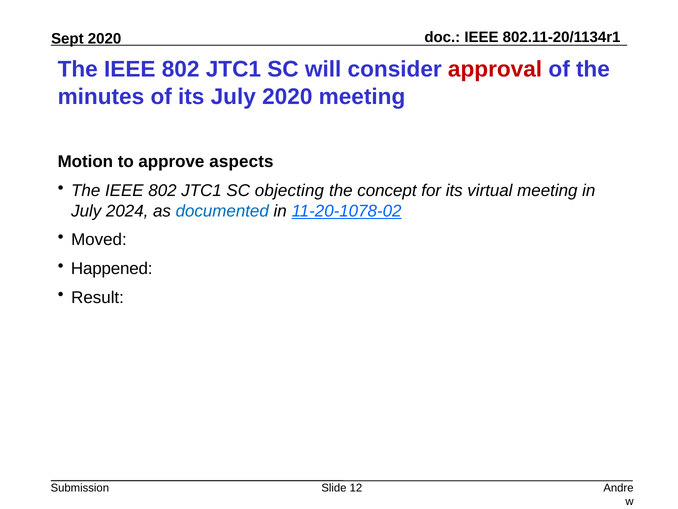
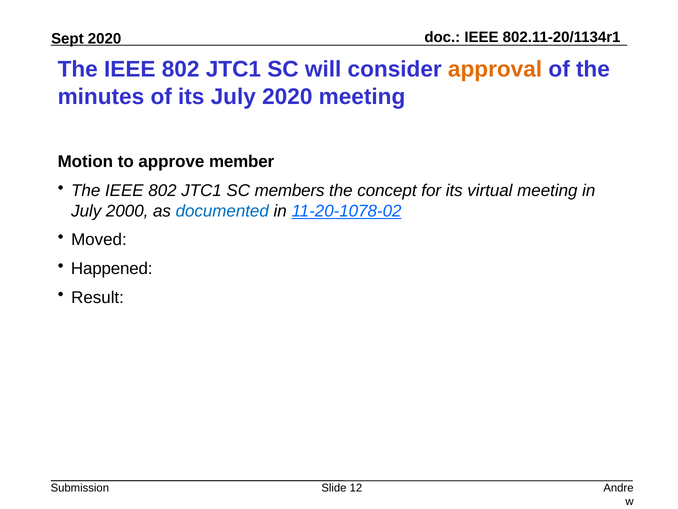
approval colour: red -> orange (495, 69)
aspects: aspects -> member (242, 162)
objecting: objecting -> members (290, 190)
2024: 2024 -> 2000 (127, 211)
